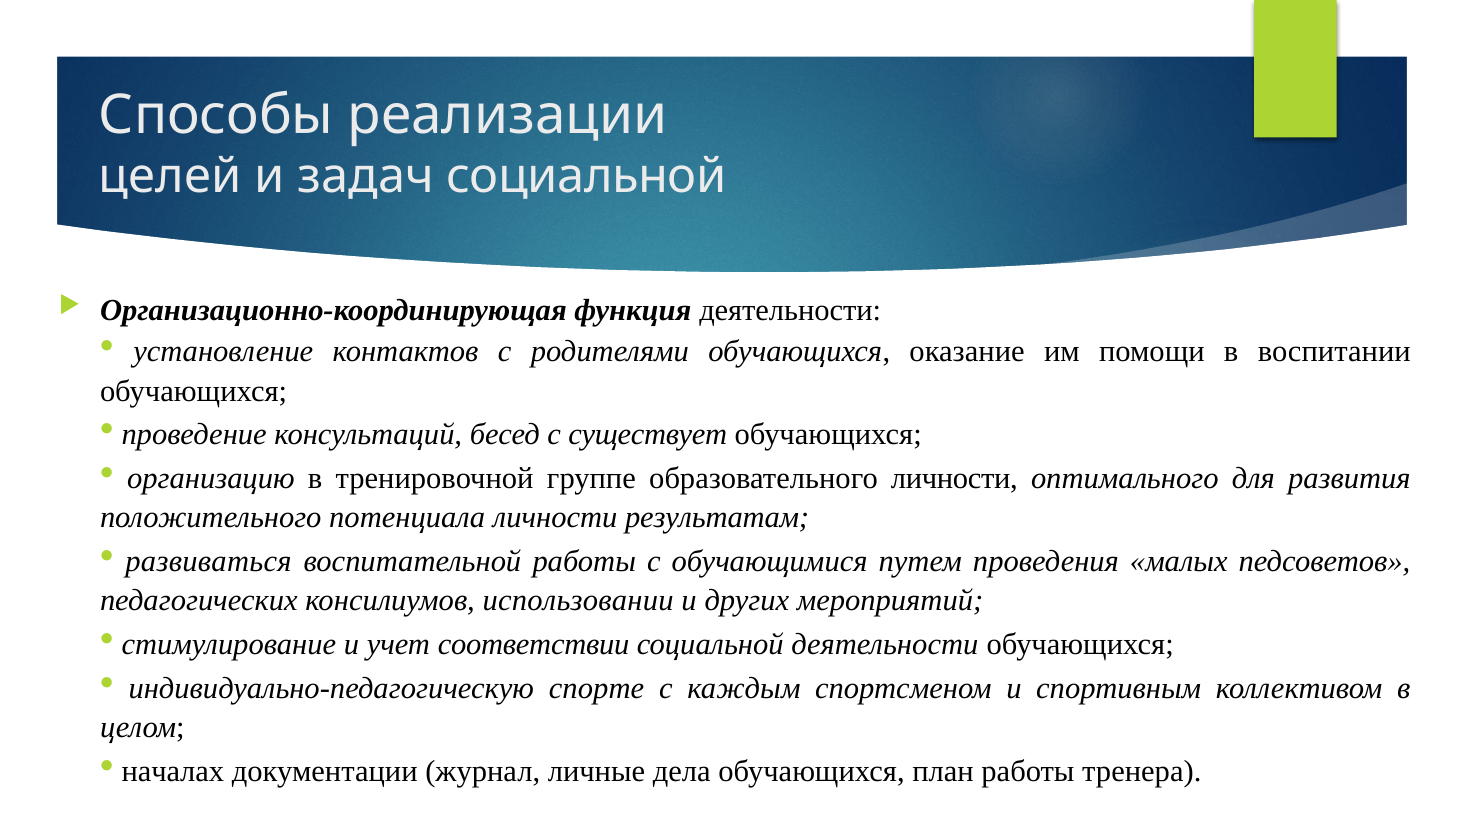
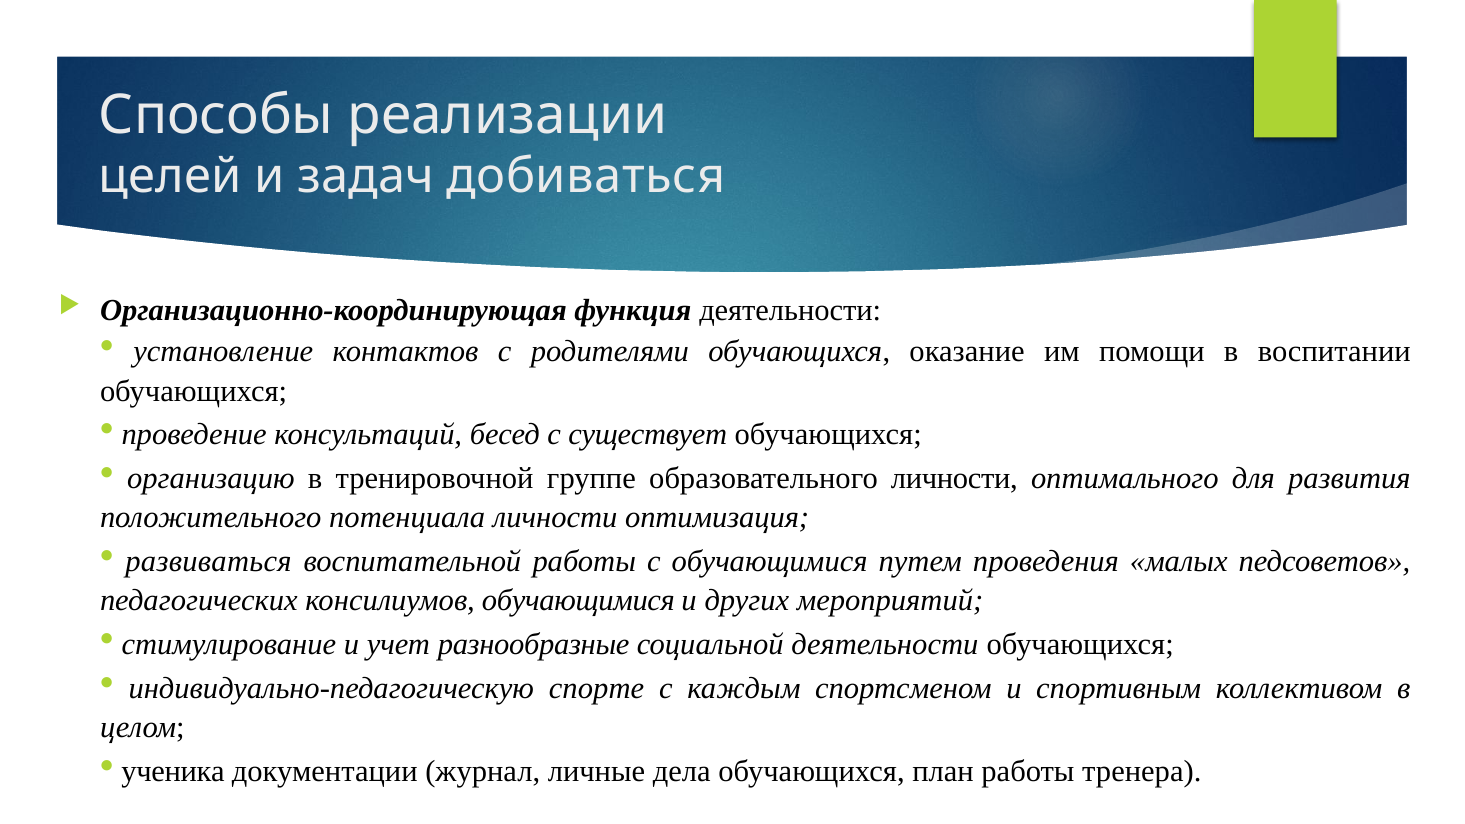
задач социальной: социальной -> добиваться (586, 177)
результатам: результатам -> оптимизация (717, 518)
консилиумов использовании: использовании -> обучающимися (578, 601)
соответствии: соответствии -> разнообразные (534, 644)
началах: началах -> ученика (173, 771)
